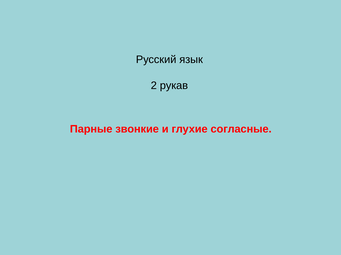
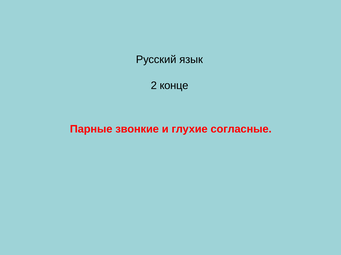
рукав: рукав -> конце (174, 86)
